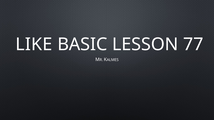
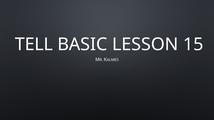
LIKE: LIKE -> TELL (34, 44)
77: 77 -> 15 (193, 44)
